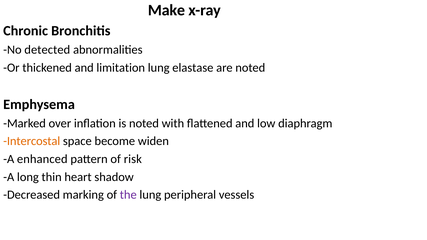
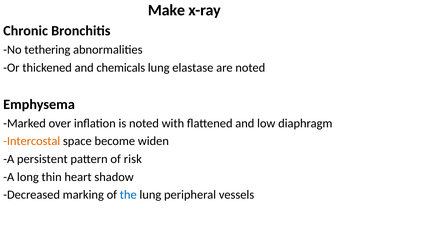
detected: detected -> tethering (47, 50)
limitation: limitation -> chemicals (121, 68)
enhanced: enhanced -> persistent (42, 159)
the colour: purple -> blue (128, 195)
